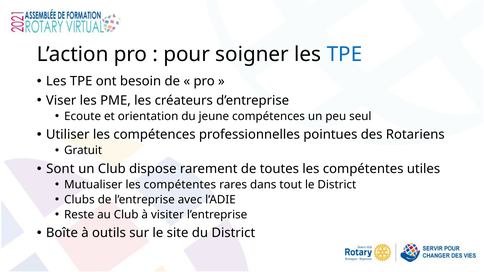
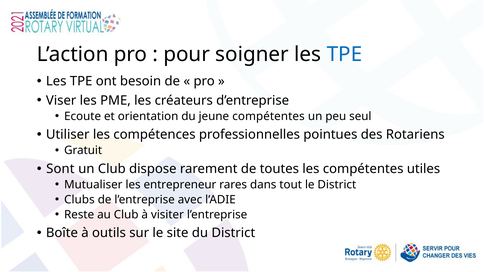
jeune compétences: compétences -> compétentes (268, 116)
Mutualiser les compétentes: compétentes -> entrepreneur (180, 185)
